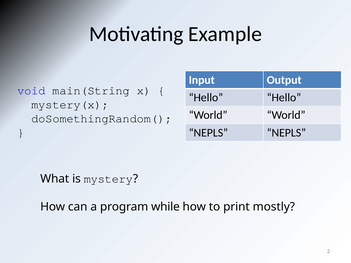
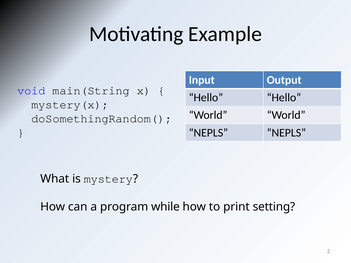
mostly: mostly -> setting (274, 207)
